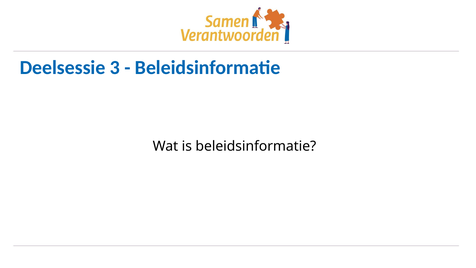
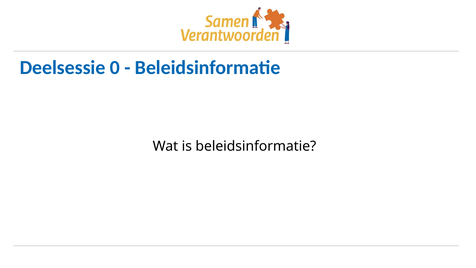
3: 3 -> 0 (115, 68)
